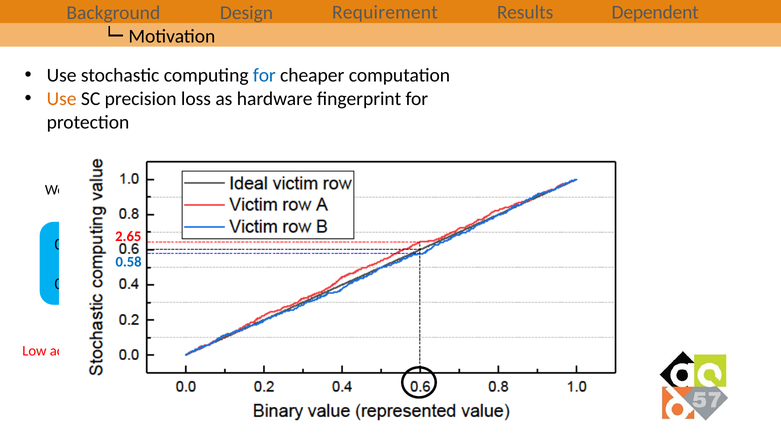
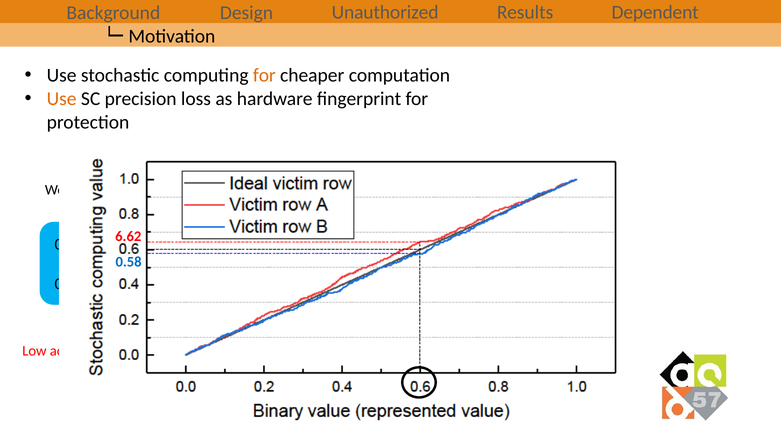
Requirement: Requirement -> Unauthorized (385, 12)
for colour: blue -> orange (264, 76)
2.65: 2.65 -> 6.62 (128, 236)
